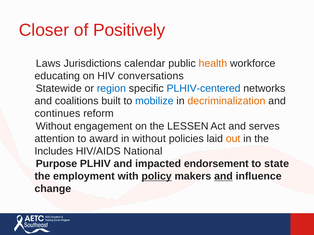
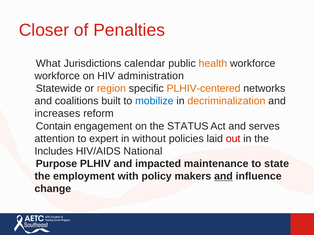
Positively: Positively -> Penalties (129, 30)
Laws: Laws -> What (48, 64)
educating: educating -> workforce (57, 76)
conversations: conversations -> administration (151, 76)
region colour: blue -> orange (111, 89)
PLHIV-centered colour: blue -> orange (204, 89)
continues: continues -> increases (57, 114)
Without: Without -> Contain (54, 126)
LESSEN: LESSEN -> STATUS (188, 126)
award: award -> expert (104, 139)
out colour: orange -> red (233, 139)
endorsement: endorsement -> maintenance (216, 164)
policy underline: present -> none (157, 177)
